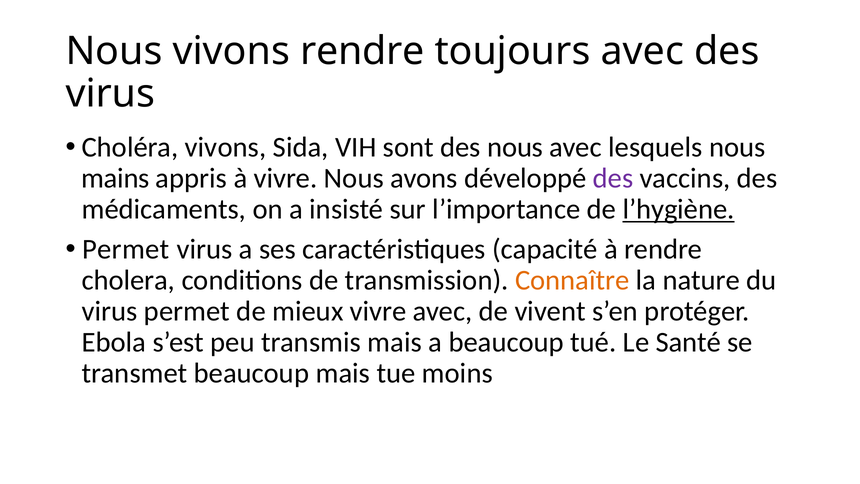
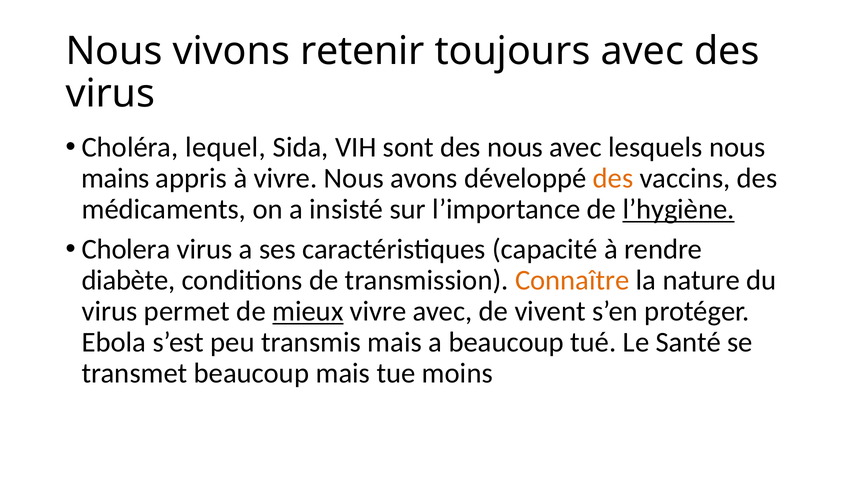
vivons rendre: rendre -> retenir (362, 51)
Choléra vivons: vivons -> lequel (225, 147)
des colour: purple -> orange (613, 178)
Permet: Permet -> Cholera (126, 249)
cholera: cholera -> diabète (129, 280)
mieux underline: none -> present (308, 311)
